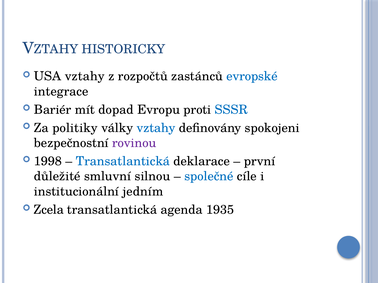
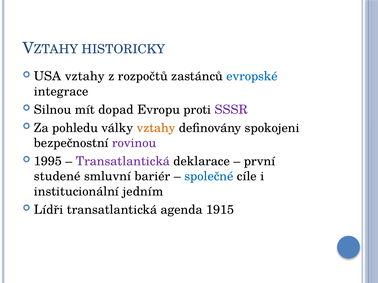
Bariér: Bariér -> Silnou (53, 110)
SSSR colour: blue -> purple (231, 110)
politiky: politiky -> pohledu (75, 128)
vztahy colour: blue -> orange (156, 128)
1998: 1998 -> 1995 (48, 162)
Transatlantická colour: blue -> purple (123, 162)
důležité: důležité -> studené (57, 177)
silnou: silnou -> bariér (152, 177)
Zcela: Zcela -> Lídři (49, 210)
1935: 1935 -> 1915 (220, 210)
